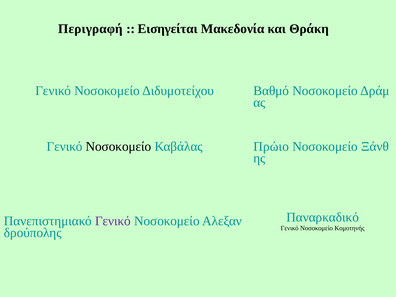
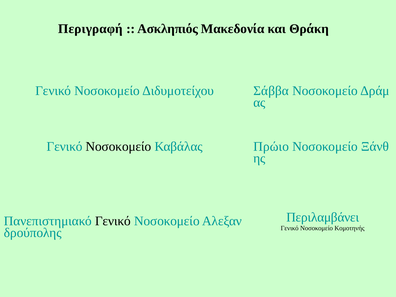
Εισηγείται: Εισηγείται -> Ασκληπιός (168, 29)
Βαθμό: Βαθμό -> Σάββα (271, 91)
Παναρκαδικό: Παναρκαδικό -> Περιλαμβάνει (323, 217)
Γενικό colour: purple -> black (113, 221)
